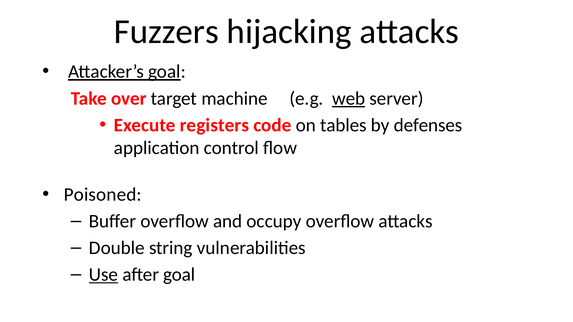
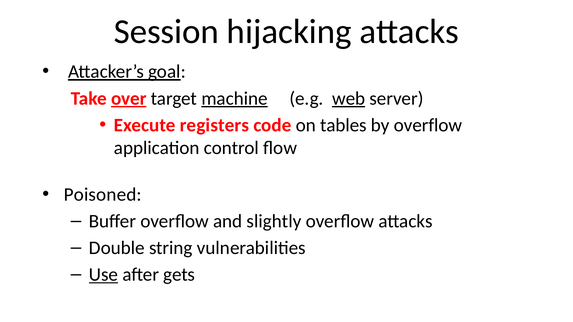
Fuzzers: Fuzzers -> Session (166, 32)
over underline: none -> present (129, 99)
machine underline: none -> present (235, 99)
by defenses: defenses -> overflow (428, 125)
occupy: occupy -> slightly (274, 221)
after goal: goal -> gets (179, 275)
